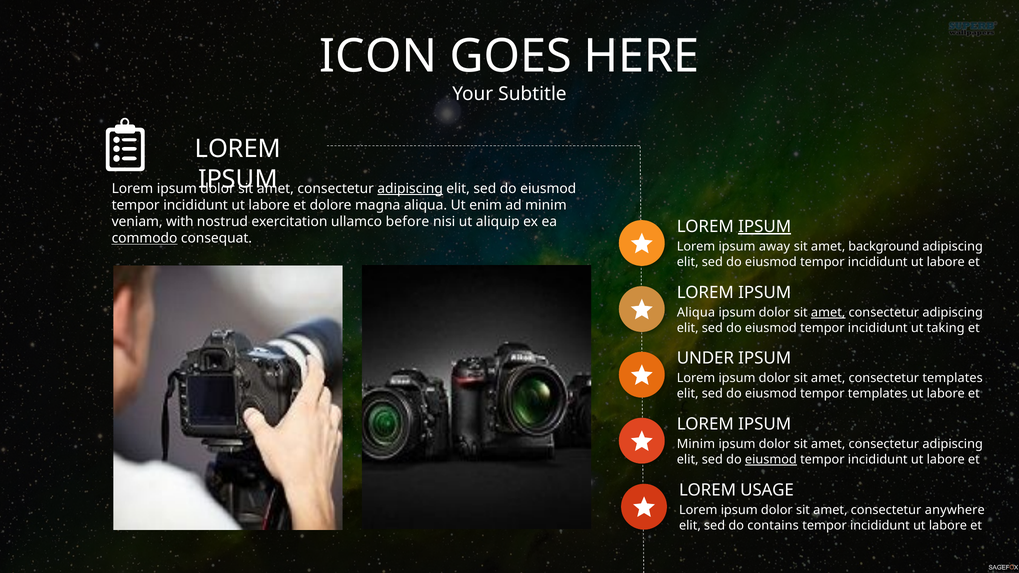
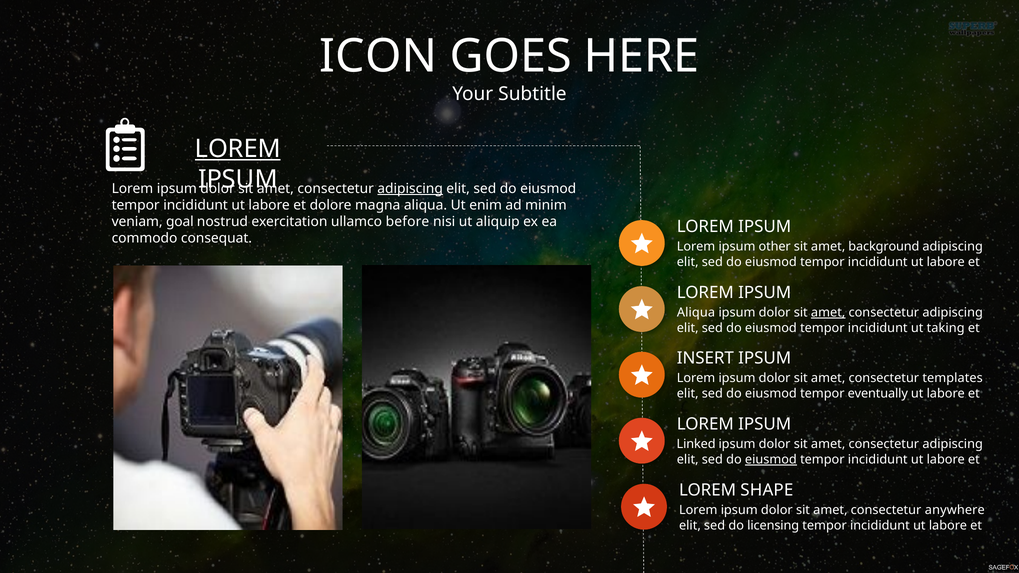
LOREM underline: none -> present (238, 149)
with: with -> goal (180, 222)
IPSUM underline: present -> none (765, 227)
commodo underline: present -> none (145, 238)
away: away -> other (775, 247)
UNDER: UNDER -> INSERT (705, 358)
tempor templates: templates -> eventually (878, 394)
Minim: Minim -> Linked (696, 444)
USAGE: USAGE -> SHAPE (767, 490)
contains: contains -> licensing (773, 526)
